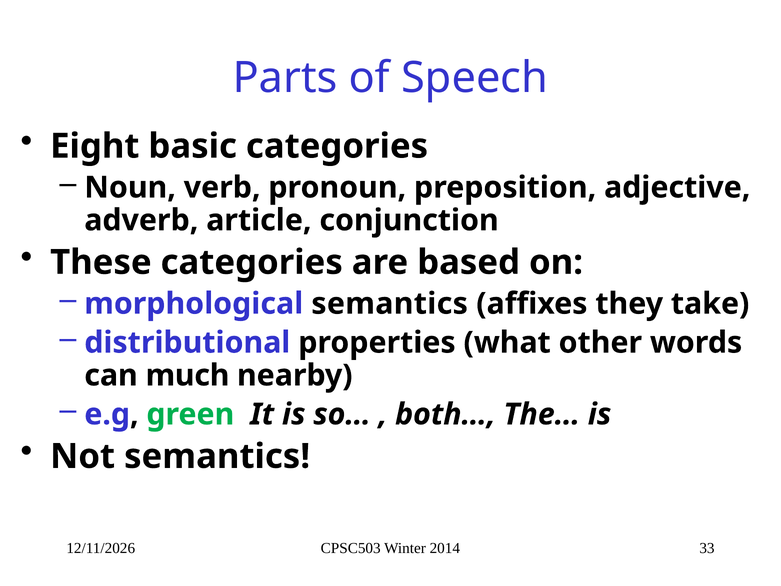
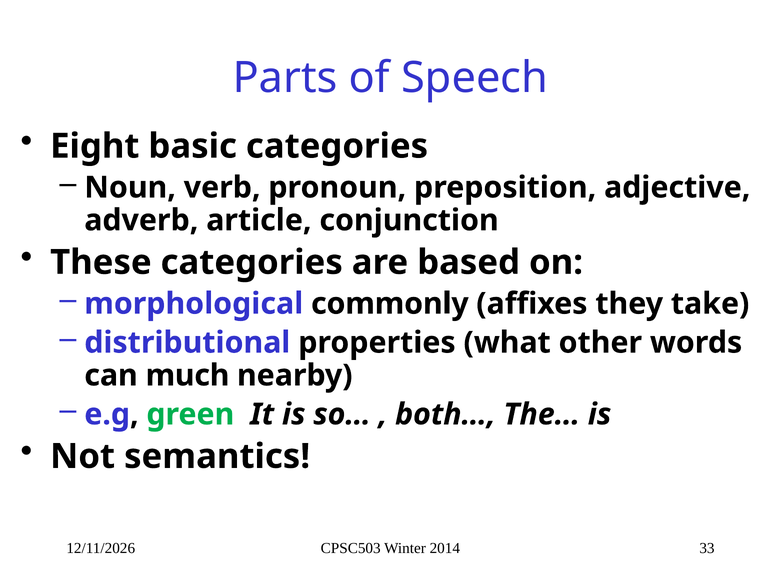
morphological semantics: semantics -> commonly (390, 304)
